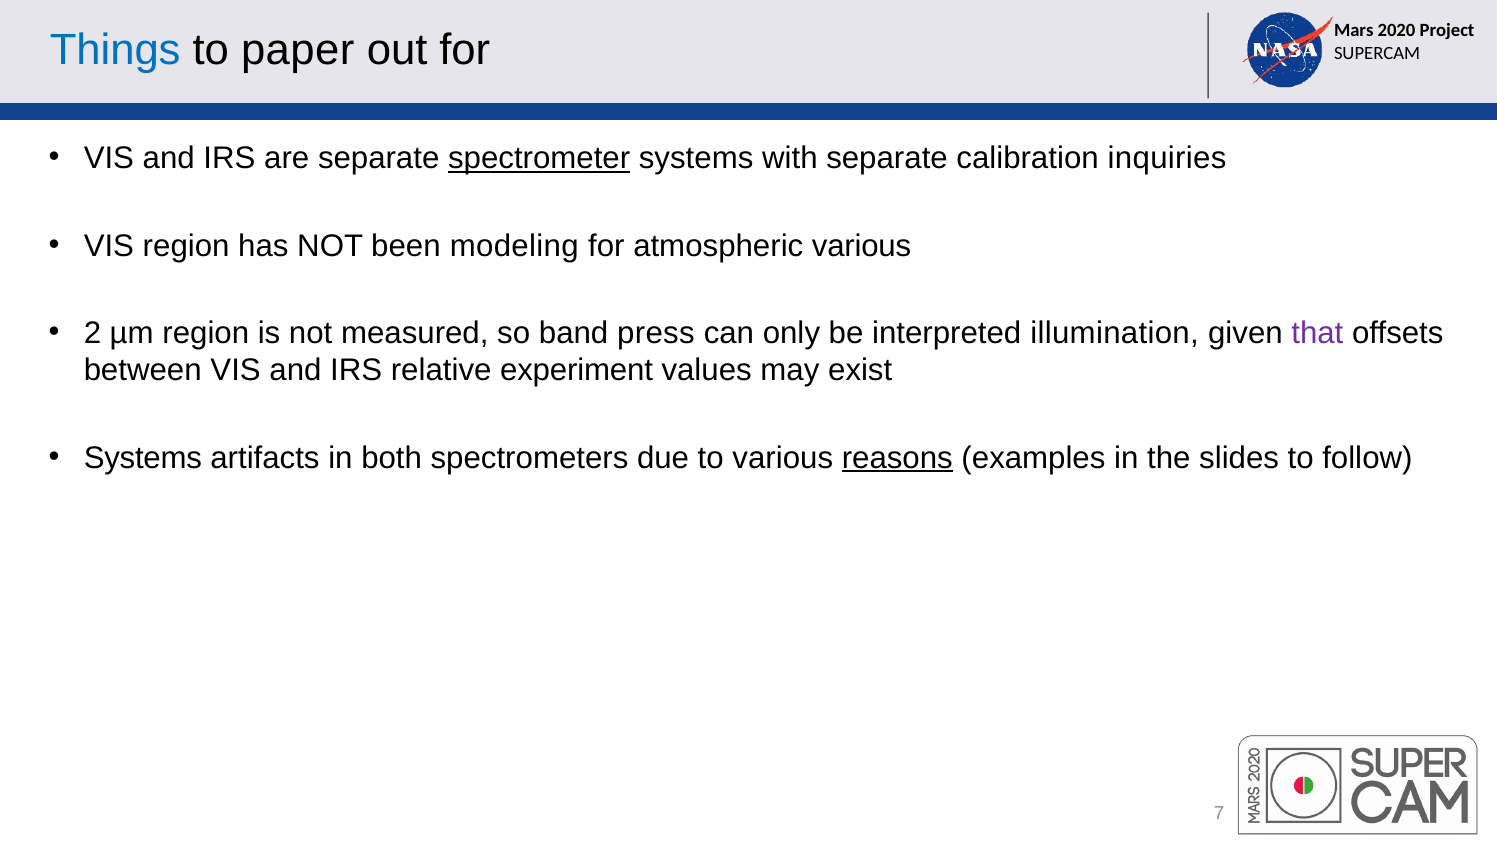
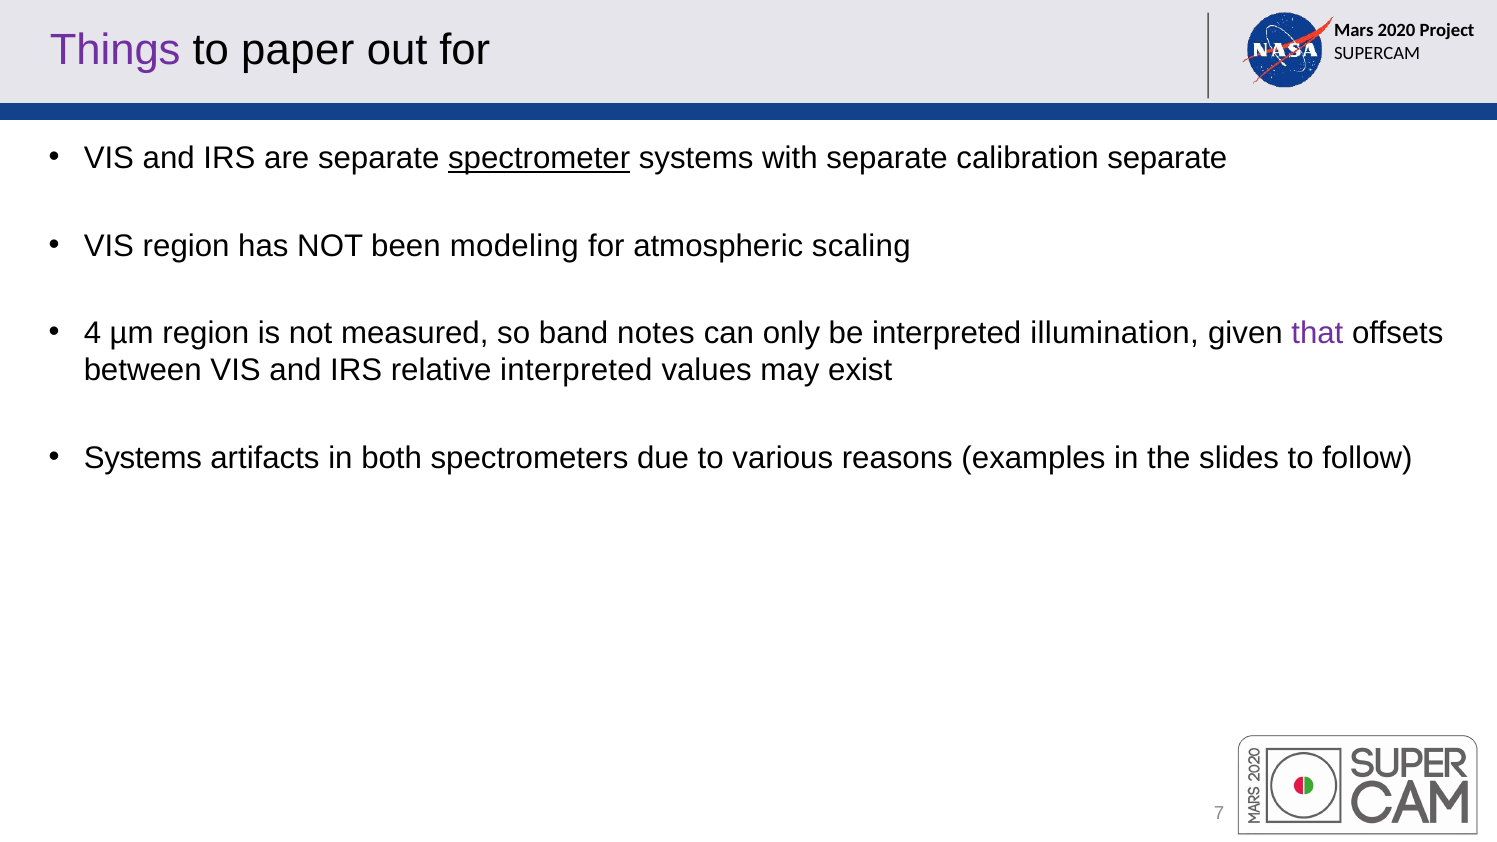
Things colour: blue -> purple (115, 50)
calibration inquiries: inquiries -> separate (1167, 158)
atmospheric various: various -> scaling (861, 246)
2: 2 -> 4 (92, 333)
press: press -> notes (656, 333)
relative experiment: experiment -> interpreted (576, 371)
reasons underline: present -> none (897, 458)
